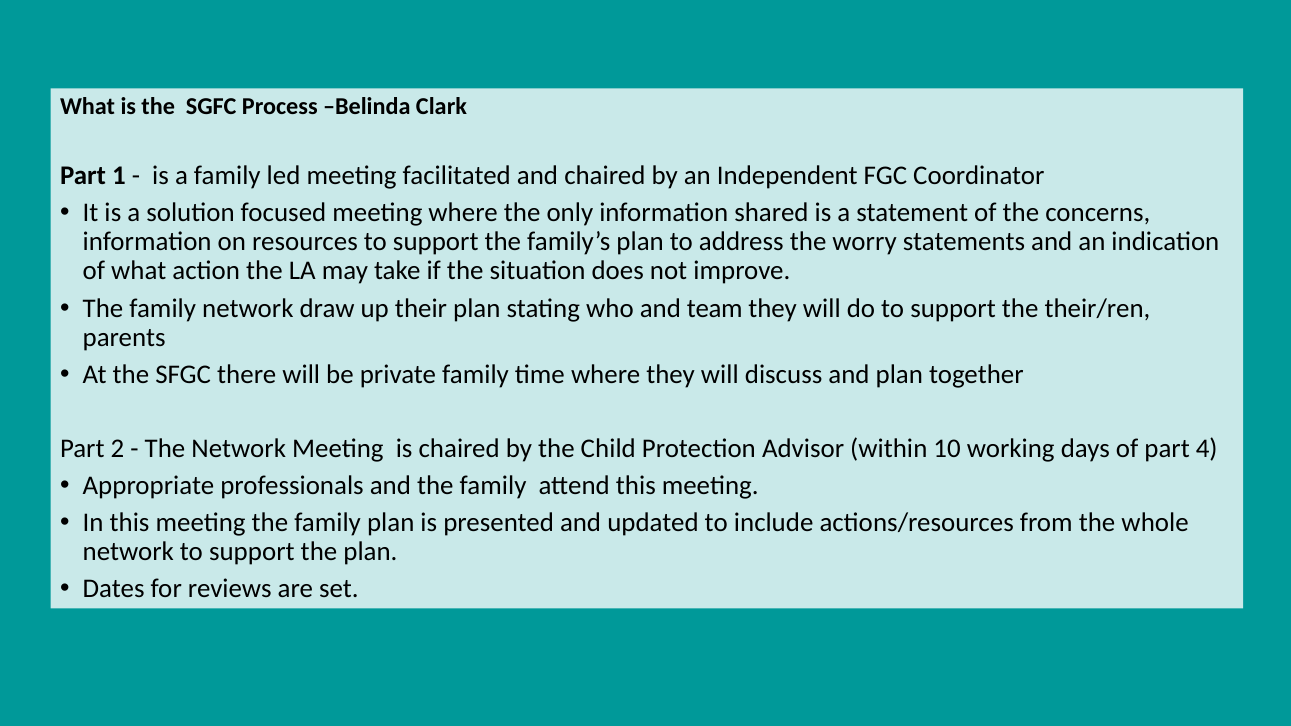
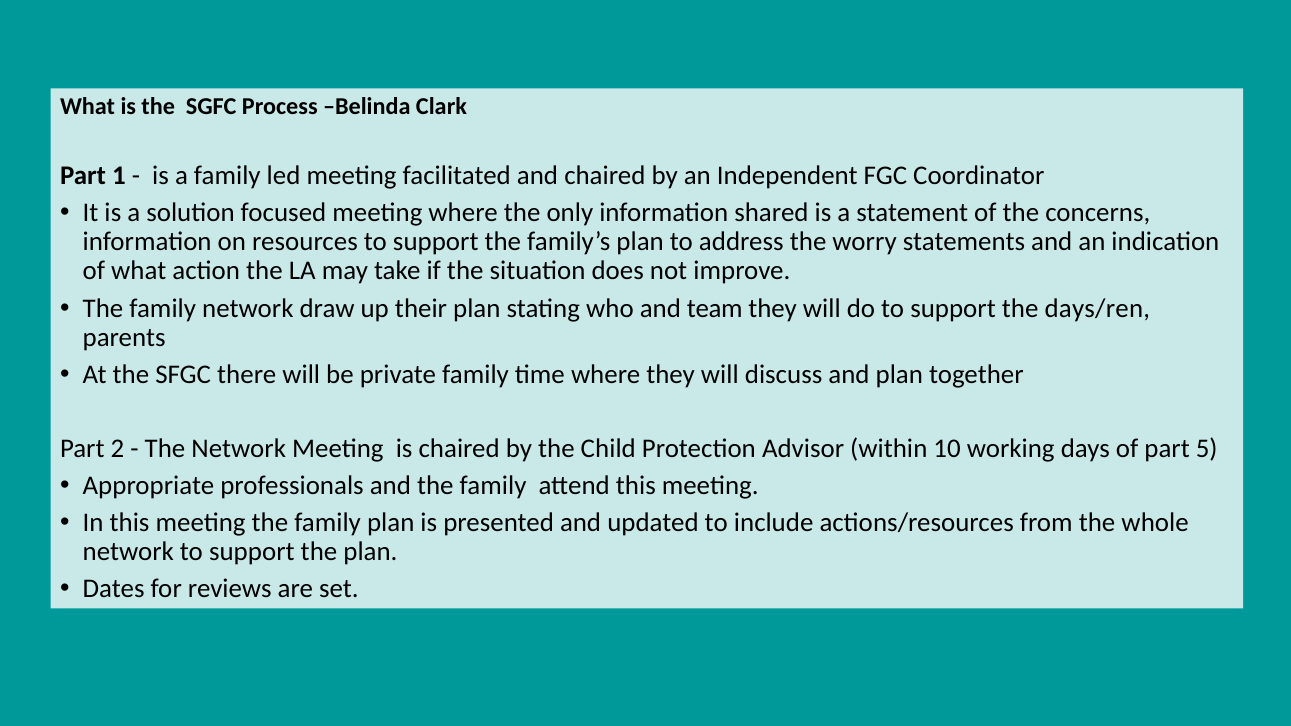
their/ren: their/ren -> days/ren (1097, 308)
4: 4 -> 5 (1207, 449)
